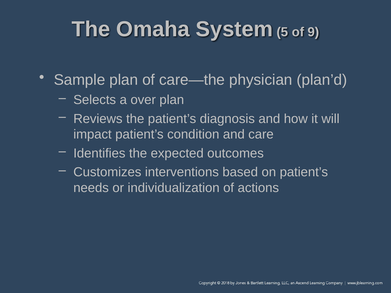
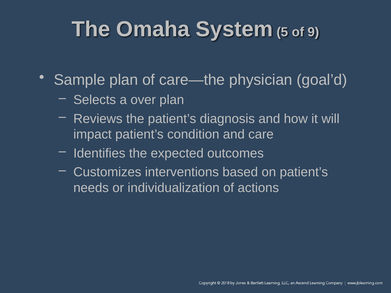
plan’d: plan’d -> goal’d (322, 80)
